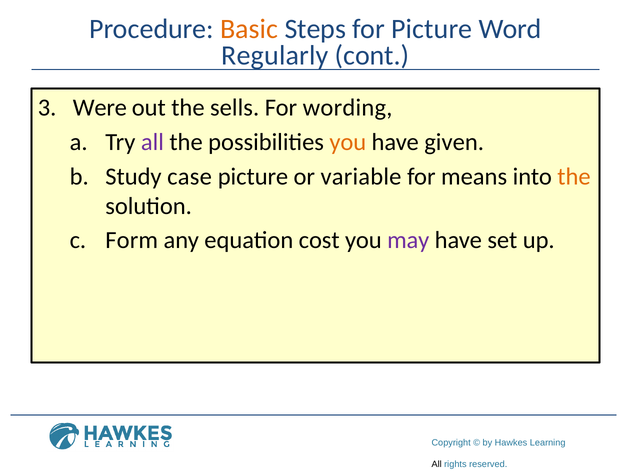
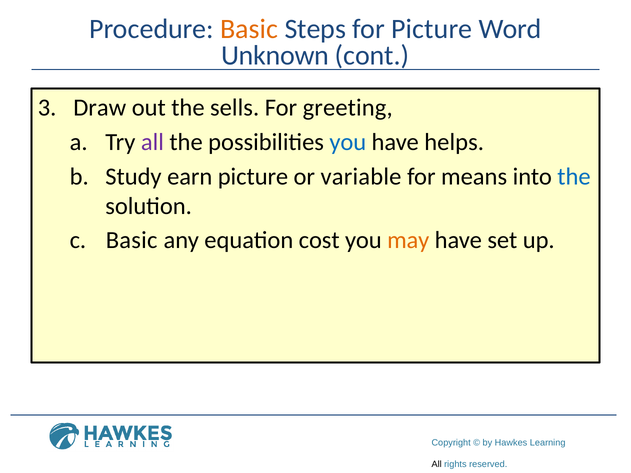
Regularly: Regularly -> Unknown (275, 56)
Were: Were -> Draw (100, 108)
wording: wording -> greeting (348, 108)
you colour: orange -> blue (348, 142)
given: given -> helps (454, 142)
case: case -> earn (190, 177)
the colour: orange -> blue (574, 177)
Form: Form -> Basic (132, 240)
may colour: purple -> orange (408, 240)
